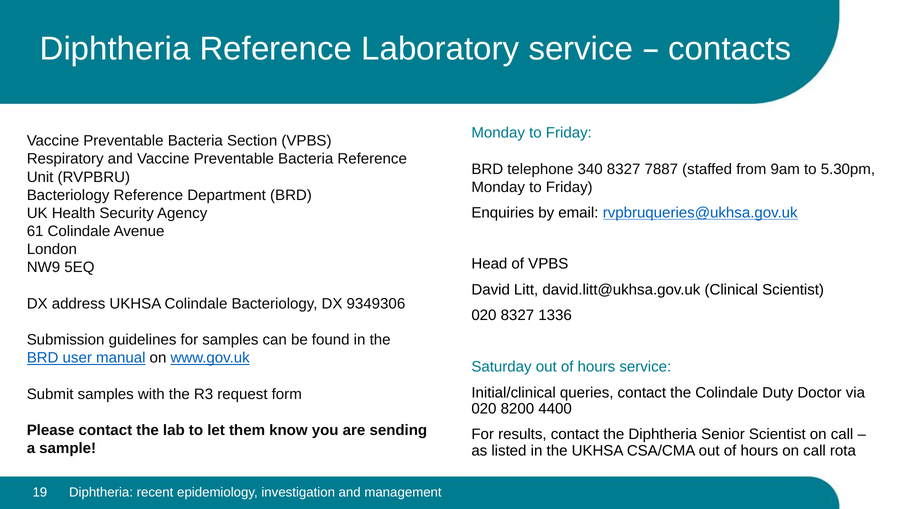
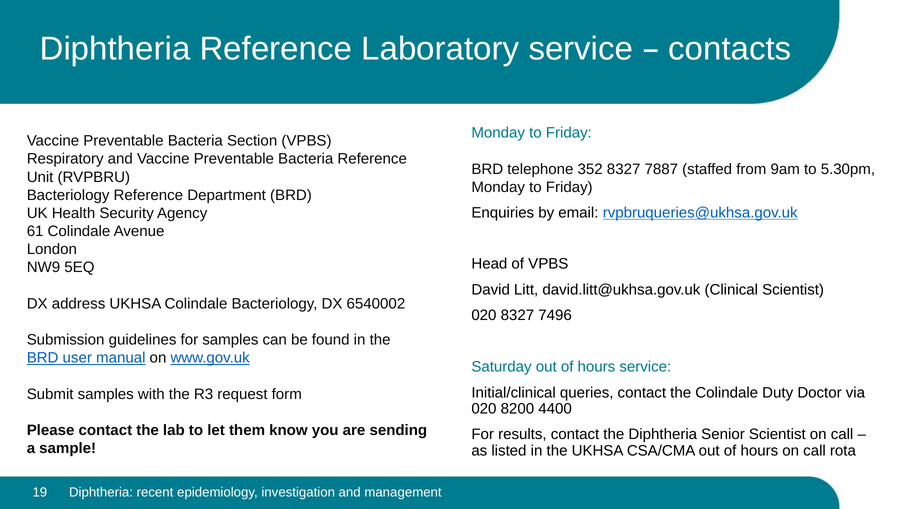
340: 340 -> 352 (590, 169)
9349306: 9349306 -> 6540002 (376, 304)
1336: 1336 -> 7496 (555, 316)
